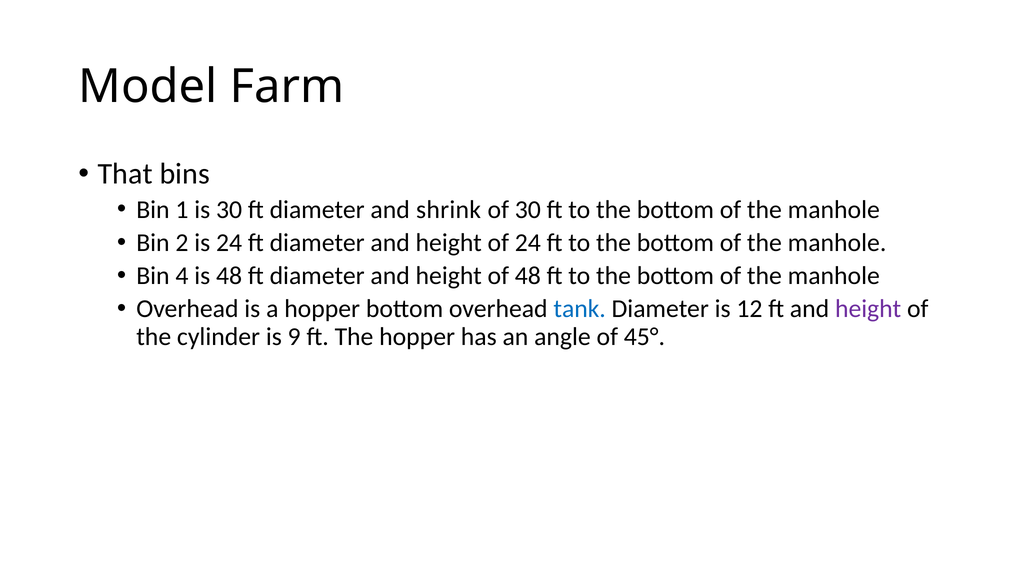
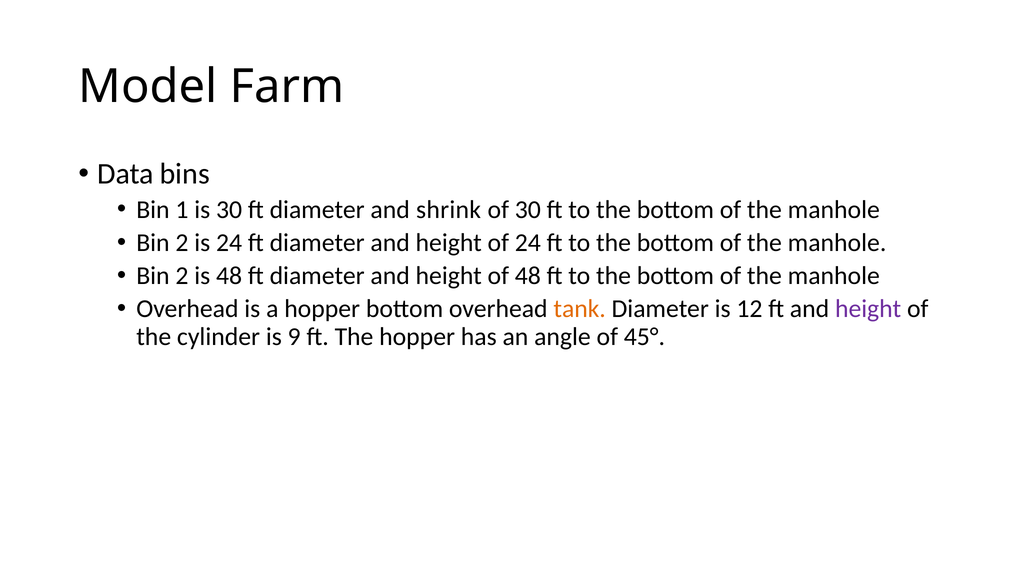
That: That -> Data (126, 174)
4: 4 -> 2 (182, 276)
tank colour: blue -> orange (580, 309)
